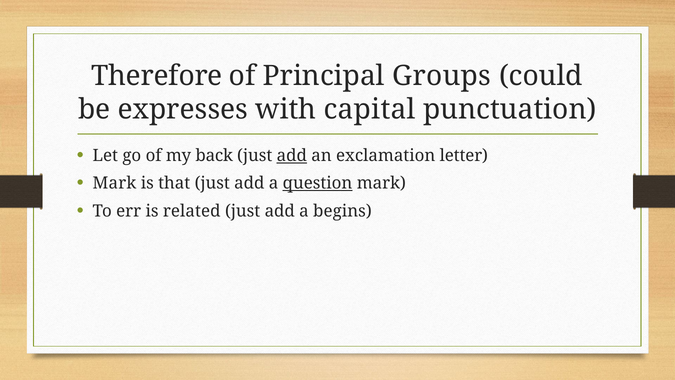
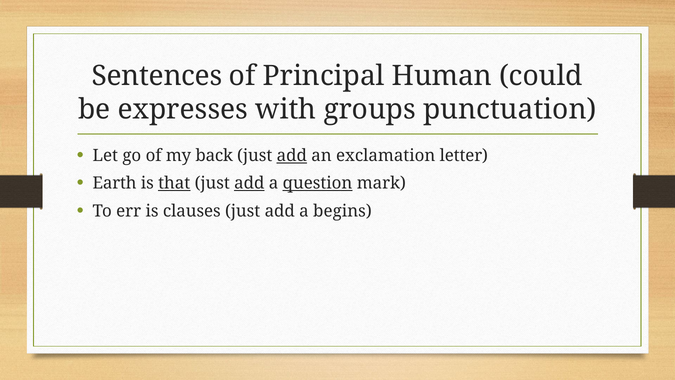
Therefore: Therefore -> Sentences (157, 76)
Groups: Groups -> Human (442, 76)
capital: capital -> groups (370, 109)
Mark: Mark -> Earth (115, 183)
that underline: none -> present (174, 183)
add underline: none -> present (249, 183)
related: related -> clauses (192, 211)
